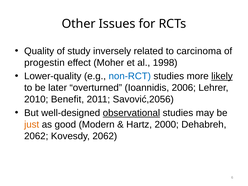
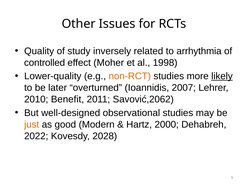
carcinoma: carcinoma -> arrhythmia (199, 51)
progestin: progestin -> controlled (45, 63)
non-RCT colour: blue -> orange (130, 76)
2006: 2006 -> 2007 (184, 88)
Savović,2056: Savović,2056 -> Savović,2062 (143, 99)
observational underline: present -> none (131, 113)
2062: 2062 -> 2022 (36, 136)
Kovesdy 2062: 2062 -> 2028 (105, 136)
